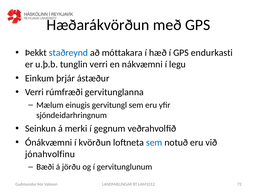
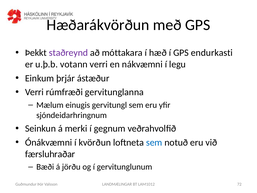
staðreynd colour: blue -> purple (68, 53)
tunglin: tunglin -> votann (74, 64)
jónahvolfinu: jónahvolfinu -> færsluhraðar (50, 154)
